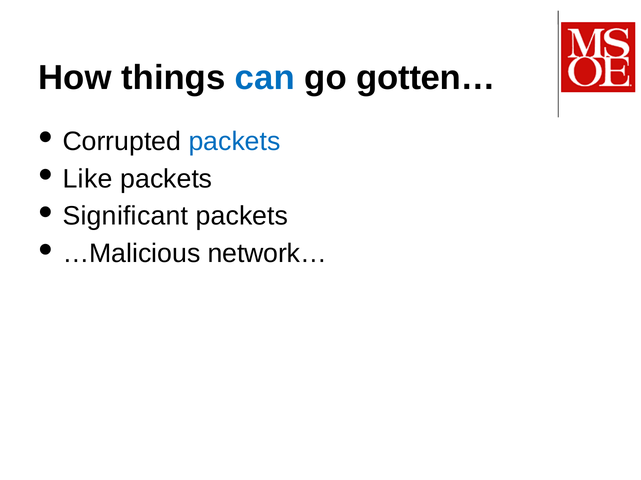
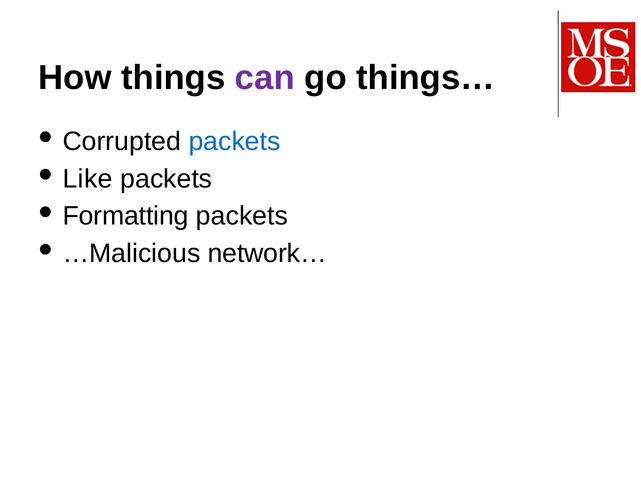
can colour: blue -> purple (265, 78)
gotten…: gotten… -> things… (426, 78)
Significant: Significant -> Formatting (126, 216)
